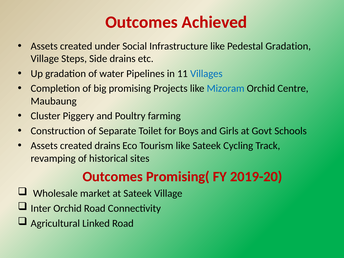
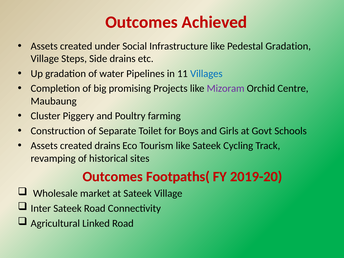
Mizoram colour: blue -> purple (226, 88)
Promising(: Promising( -> Footpaths( (178, 177)
Inter Orchid: Orchid -> Sateek (68, 208)
